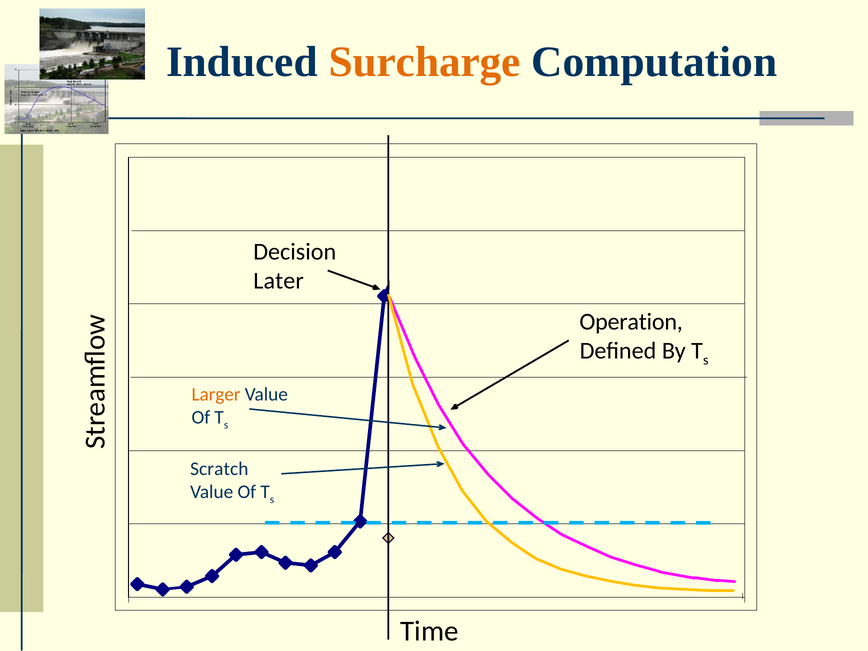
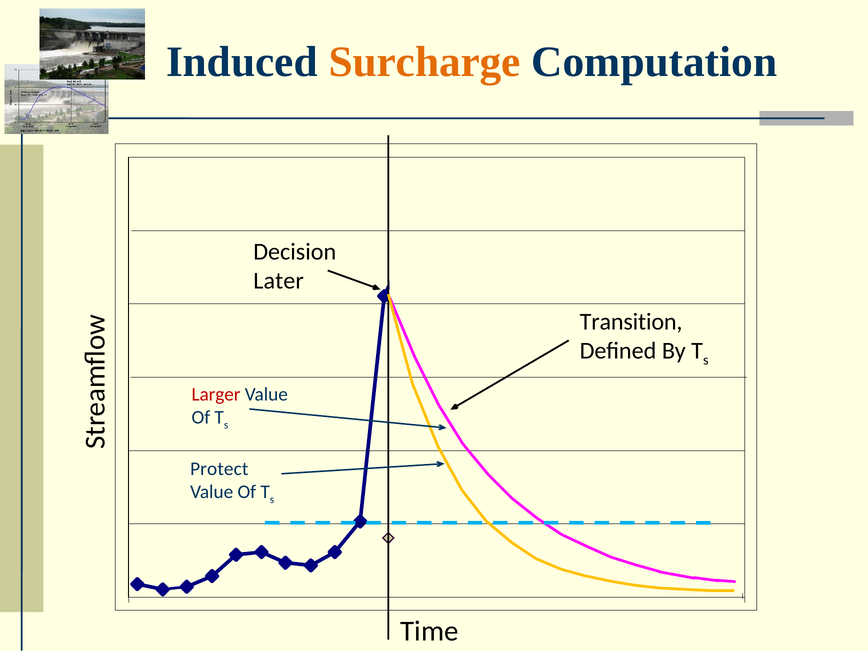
Operation: Operation -> Transition (631, 322)
Larger colour: orange -> red (216, 394)
Scratch: Scratch -> Protect (219, 469)
